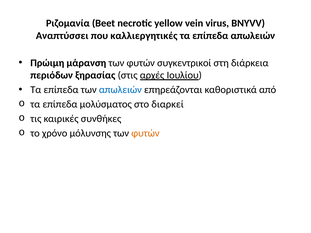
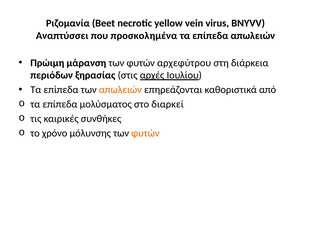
καλλιεργητικές: καλλιεργητικές -> προσκολημένα (144, 36)
συγκεντρικοί: συγκεντρικοί -> αρχεφύτρου (184, 63)
απωλειών colour: blue -> orange (120, 90)
